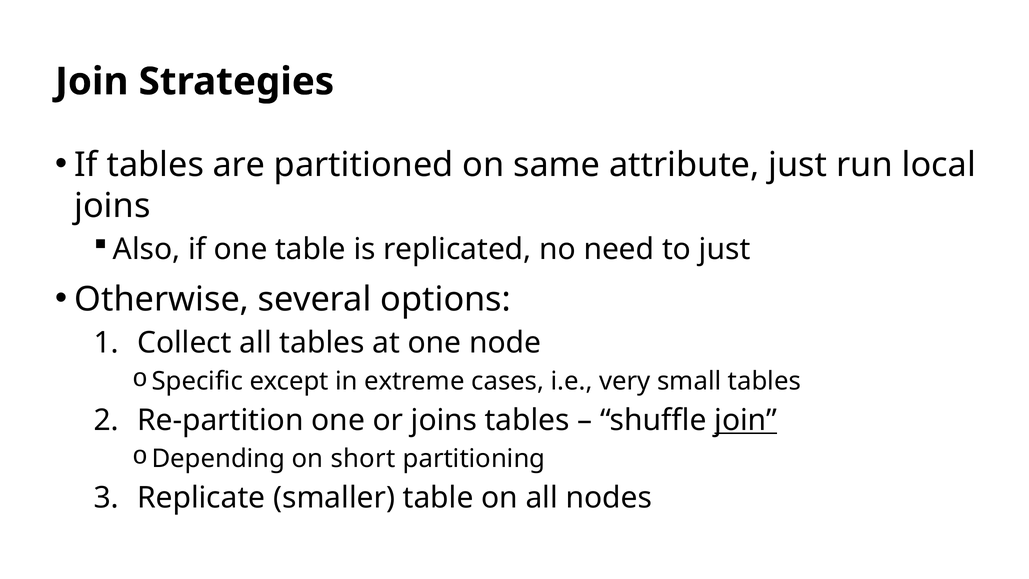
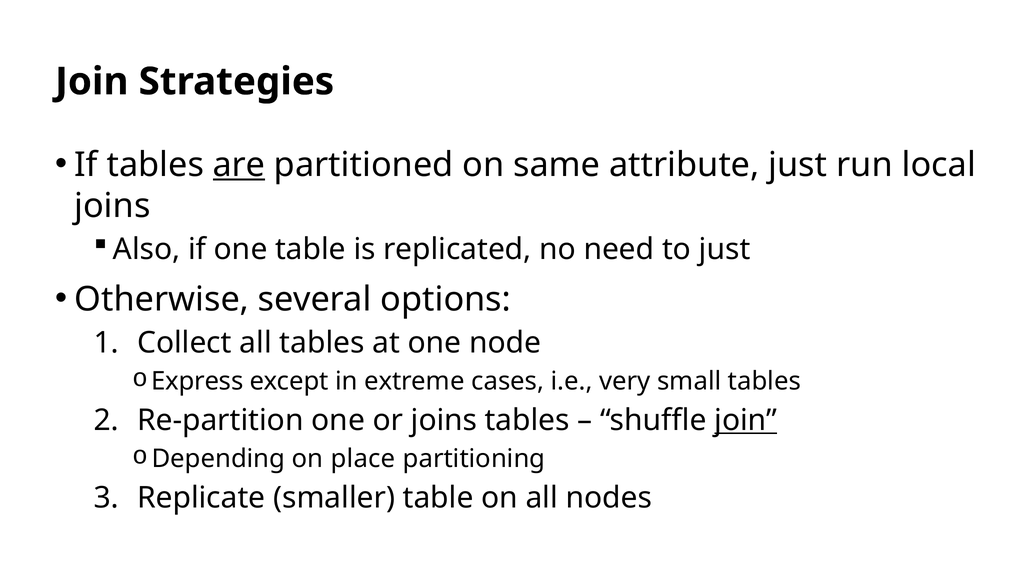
are underline: none -> present (239, 165)
Specific: Specific -> Express (197, 381)
short: short -> place (363, 459)
